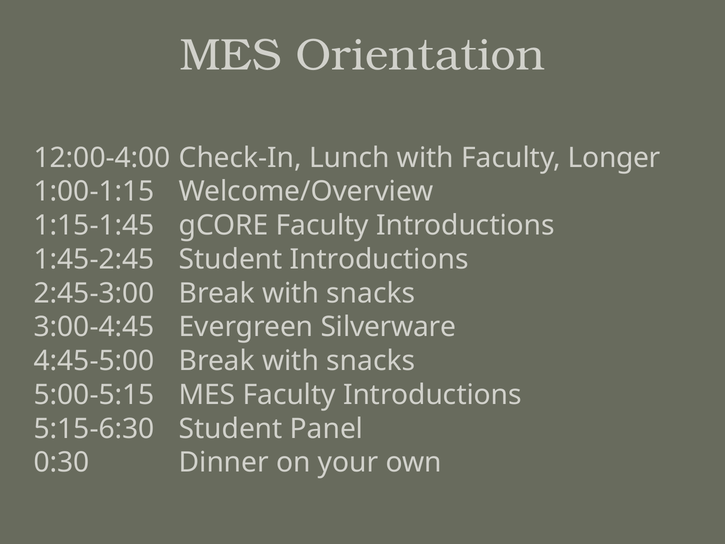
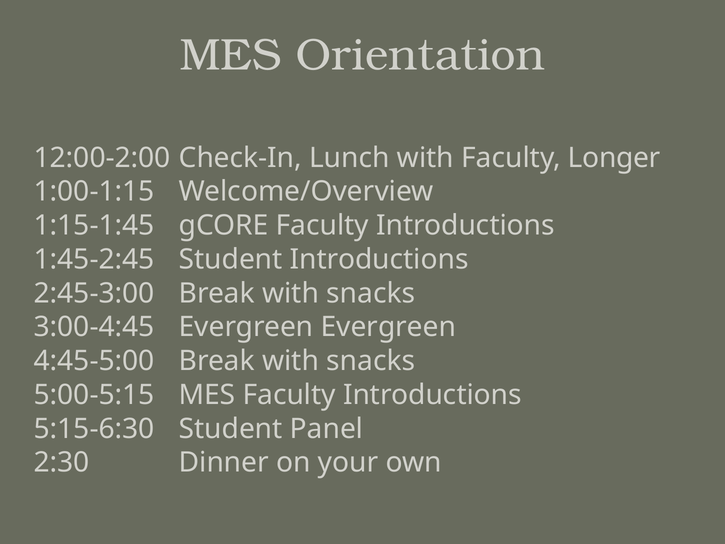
12:00-4:00: 12:00-4:00 -> 12:00-2:00 (102, 158)
Evergreen Silverware: Silverware -> Evergreen (388, 327)
0:30: 0:30 -> 2:30 (62, 462)
